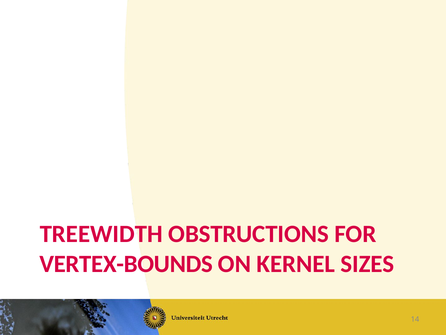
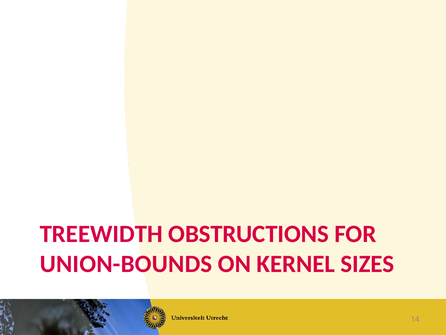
VERTEX-BOUNDS: VERTEX-BOUNDS -> UNION-BOUNDS (126, 263)
